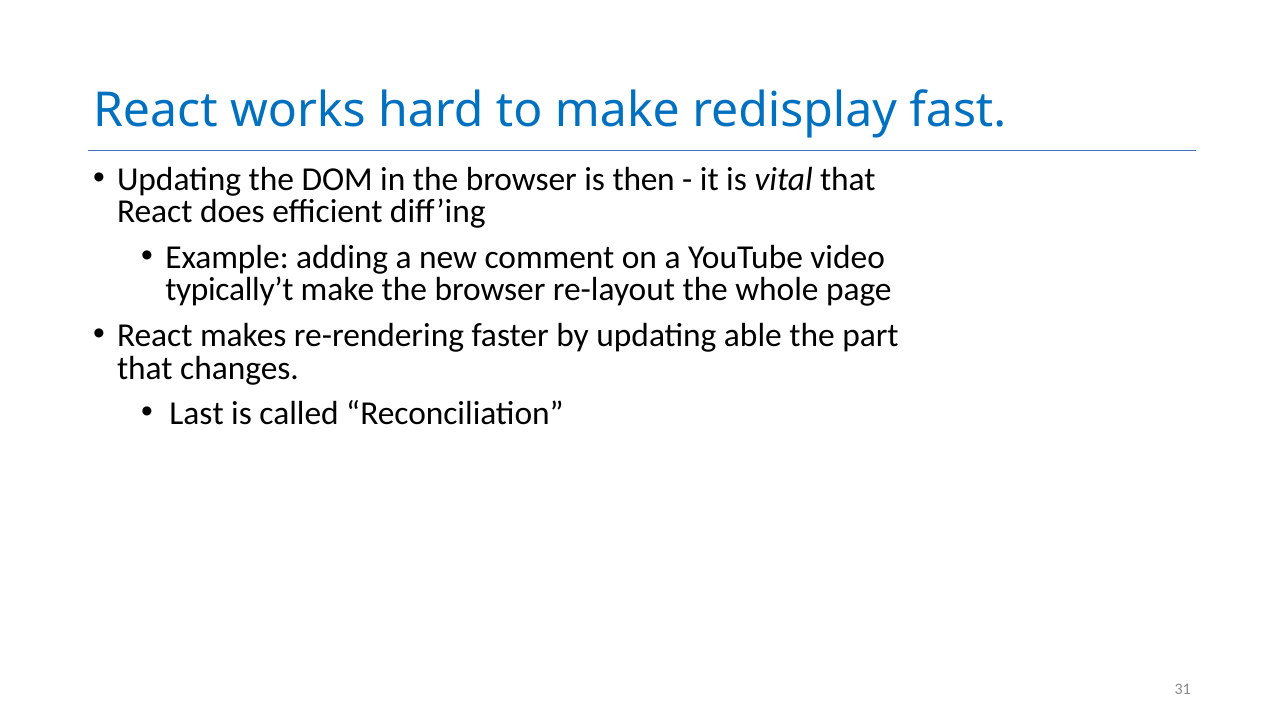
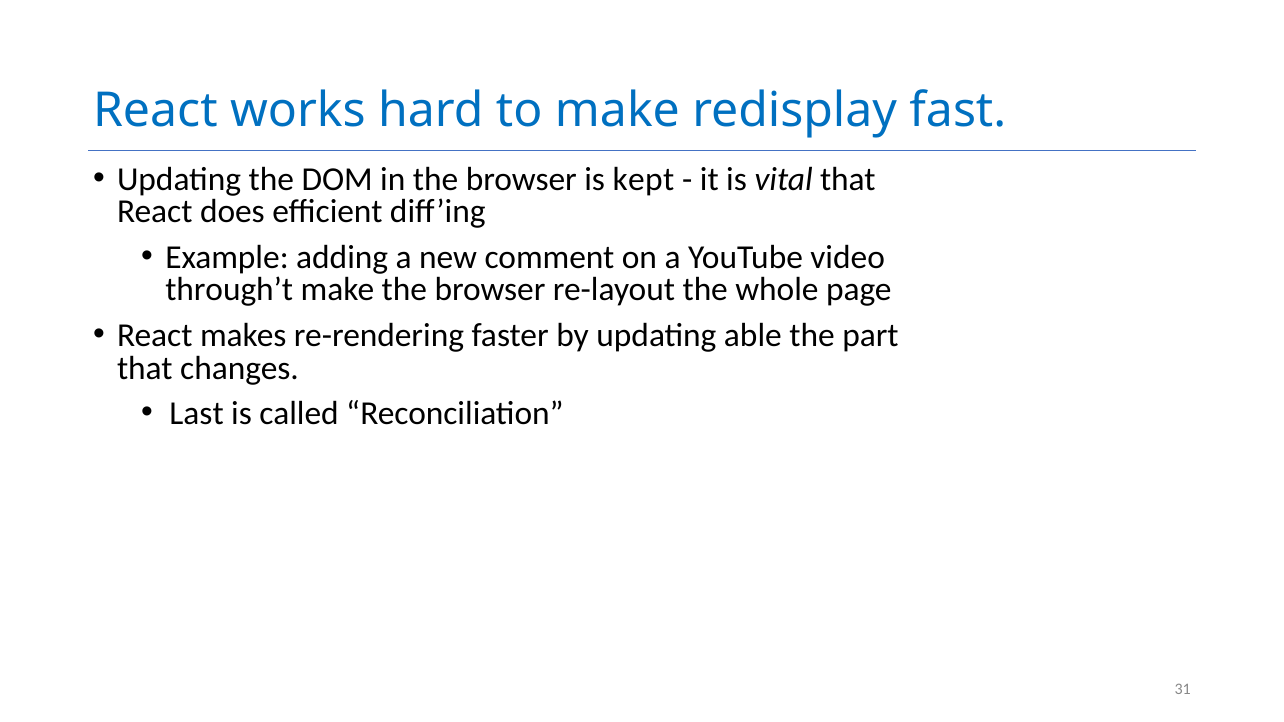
then: then -> kept (643, 179)
typically’t: typically’t -> through’t (229, 290)
